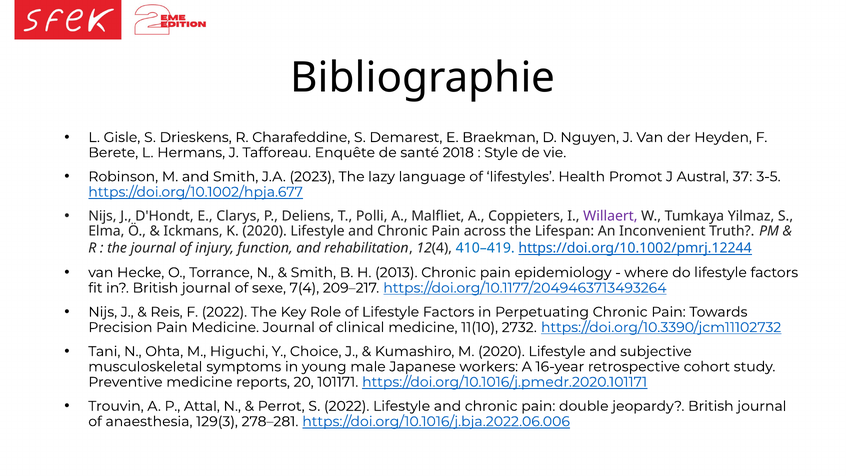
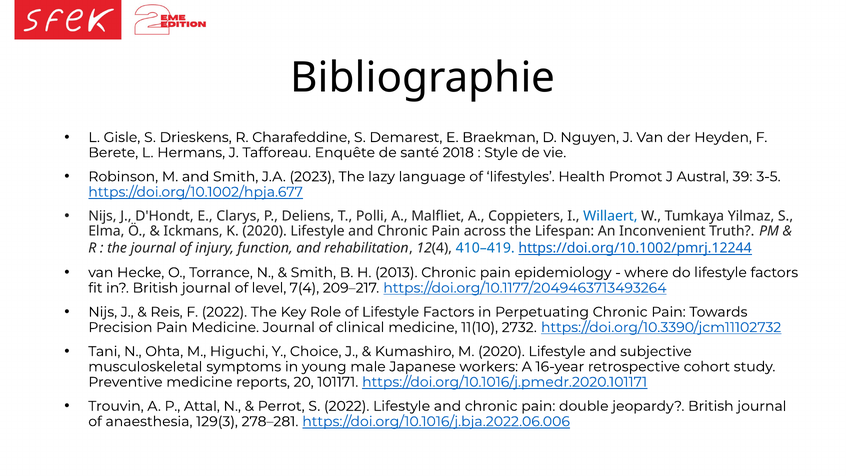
37: 37 -> 39 (742, 177)
Willaert colour: purple -> blue (610, 216)
sexe: sexe -> level (269, 288)
